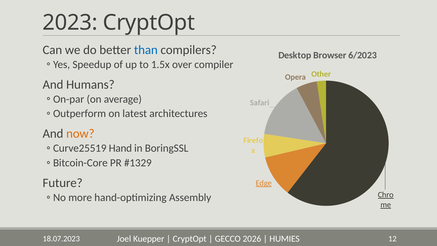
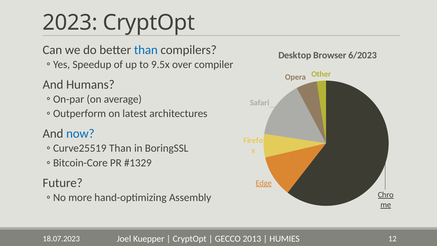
1.5x: 1.5x -> 9.5x (160, 64)
now colour: orange -> blue (80, 134)
Hand: Hand -> Than (120, 148)
2026: 2026 -> 2013 (252, 239)
